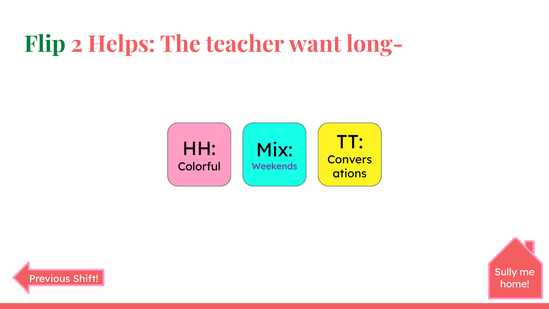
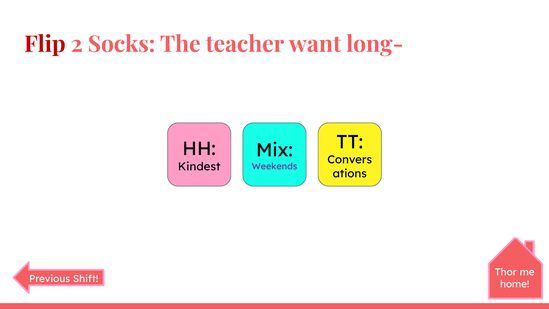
Flip colour: green -> red (45, 44)
Helps: Helps -> Socks (122, 44)
Colorful: Colorful -> Kindest (199, 167)
Sully: Sully -> Thor (506, 272)
